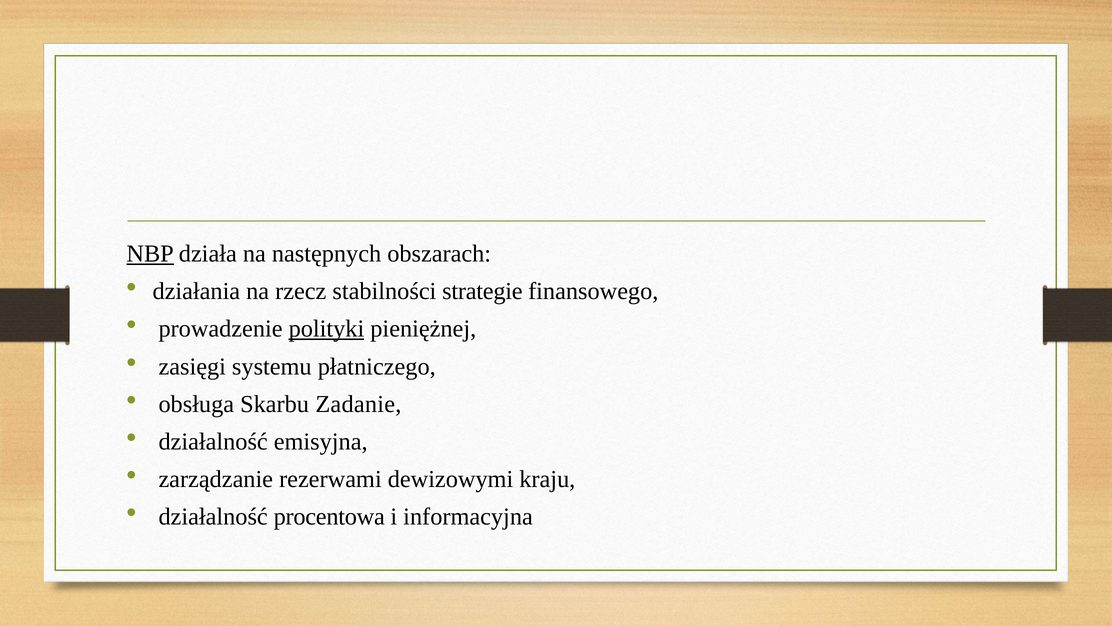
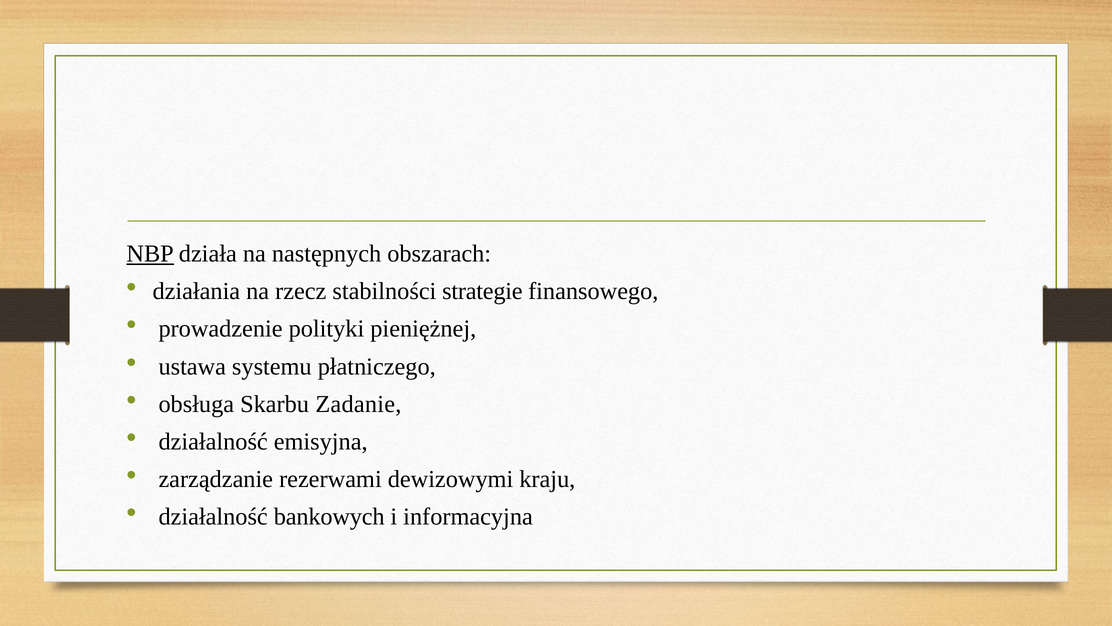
polityki underline: present -> none (326, 329)
zasięgi: zasięgi -> ustawa (192, 366)
procentowa: procentowa -> bankowych (329, 516)
